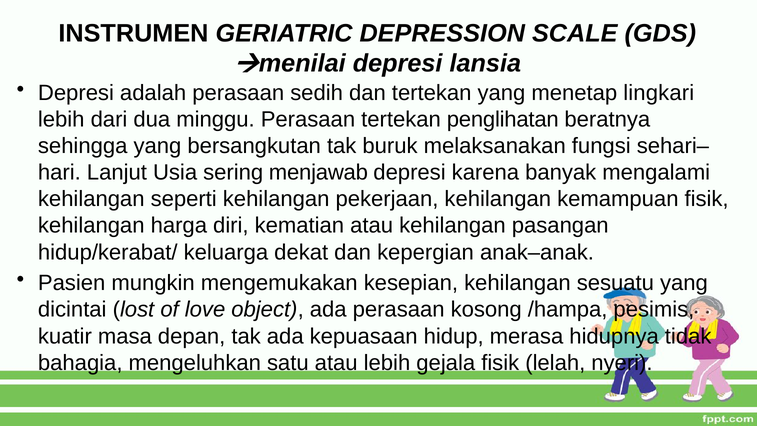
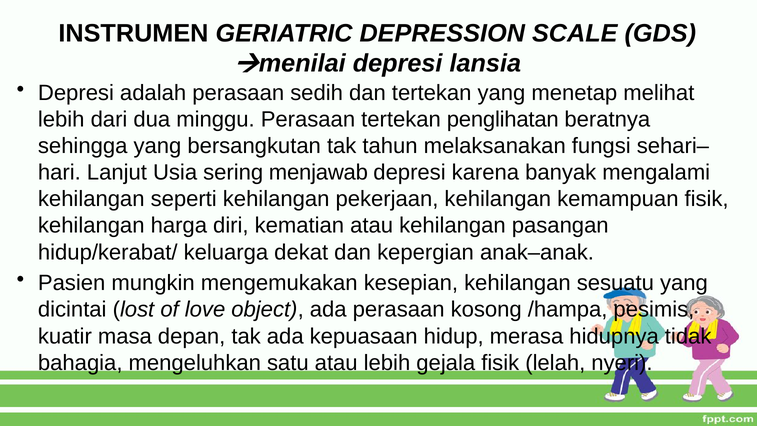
lingkari: lingkari -> melihat (659, 93)
buruk: buruk -> tahun (390, 146)
